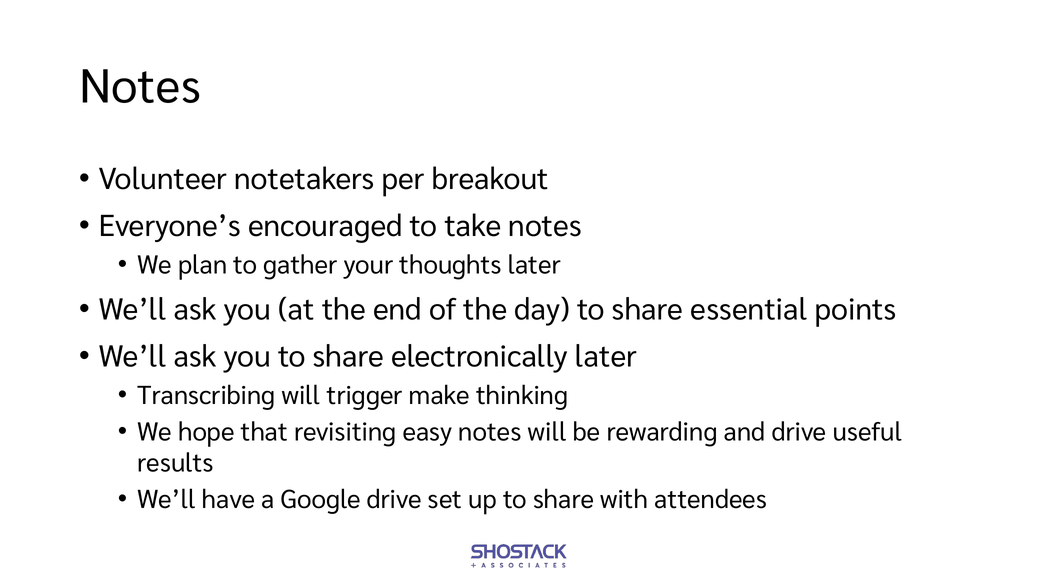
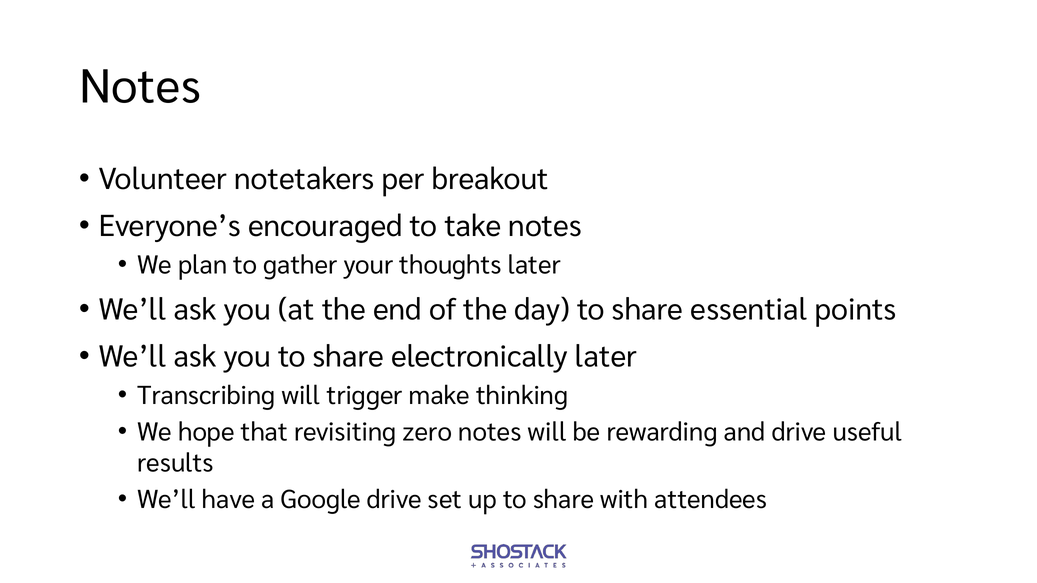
easy: easy -> zero (427, 432)
